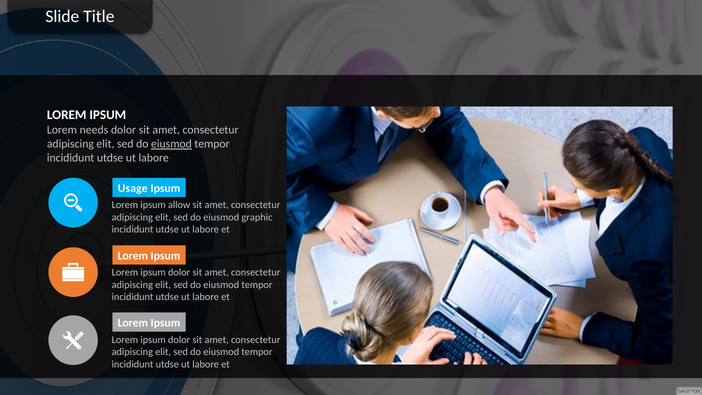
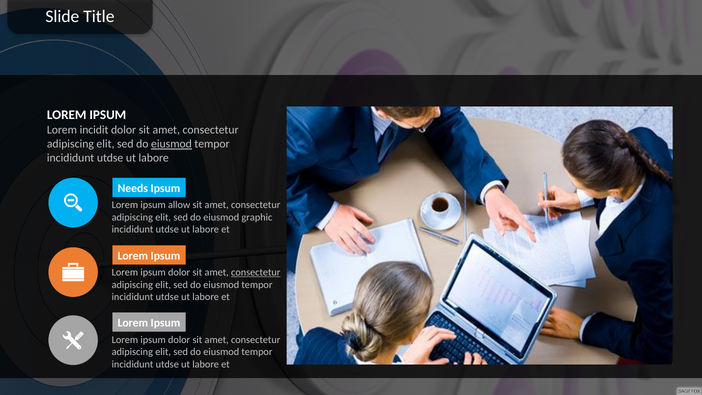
needs: needs -> incidit (94, 130)
Usage: Usage -> Needs (133, 188)
consectetur underline: none -> present (256, 272)
